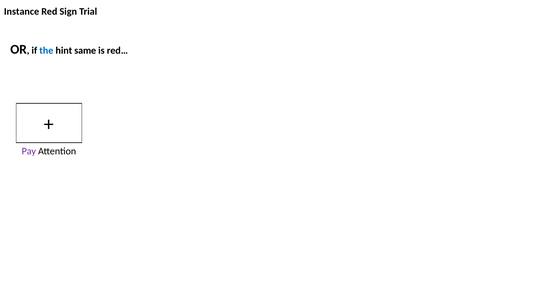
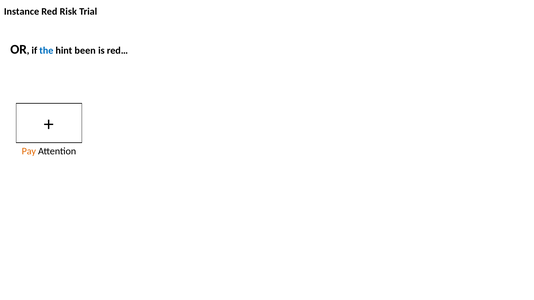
Sign: Sign -> Risk (68, 11)
same: same -> been (85, 50)
Pay colour: purple -> orange (29, 152)
